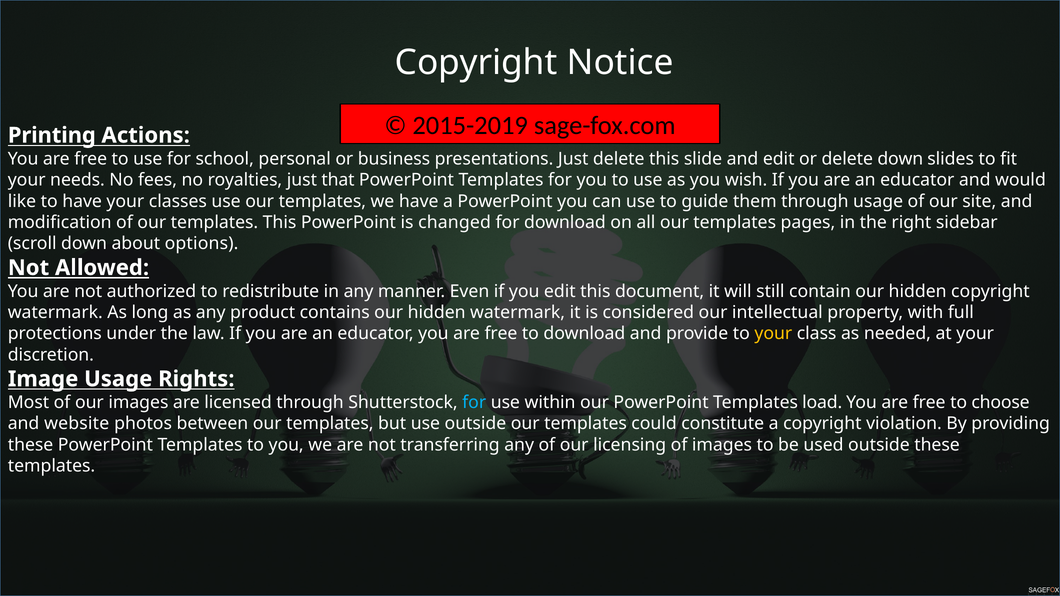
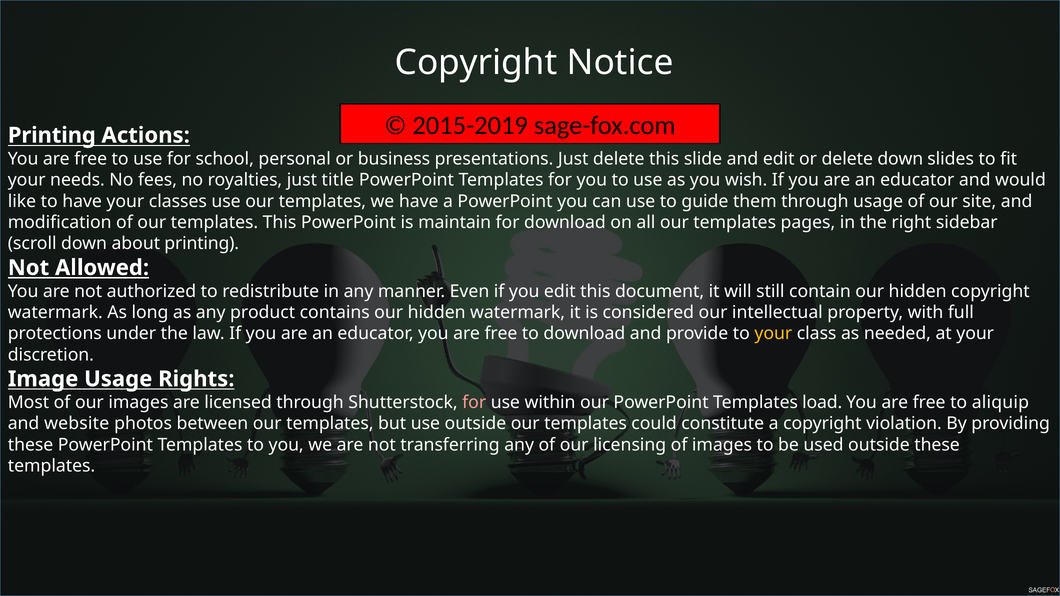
that: that -> title (338, 180)
changed: changed -> maintain (455, 222)
about options: options -> printing (202, 244)
for colour: light blue -> pink (474, 403)
choose: choose -> aliquip (1000, 403)
